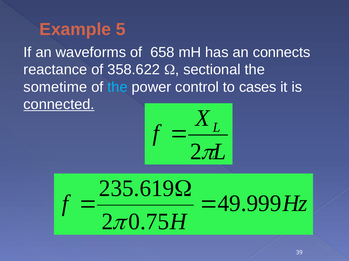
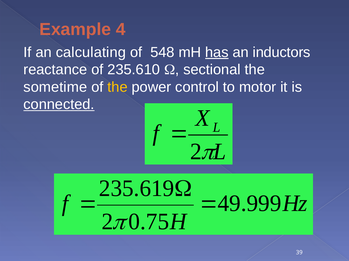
5: 5 -> 4 (121, 29)
waveforms: waveforms -> calculating (91, 52)
658: 658 -> 548 (162, 52)
has underline: none -> present (217, 52)
connects: connects -> inductors (282, 52)
358.622: 358.622 -> 235.610 (134, 70)
the colour: light blue -> yellow (118, 87)
cases: cases -> motor (258, 87)
